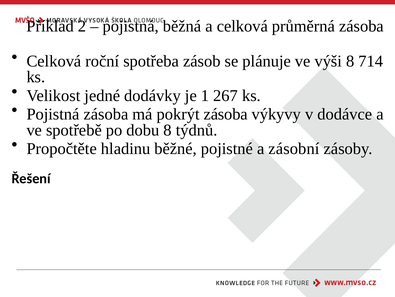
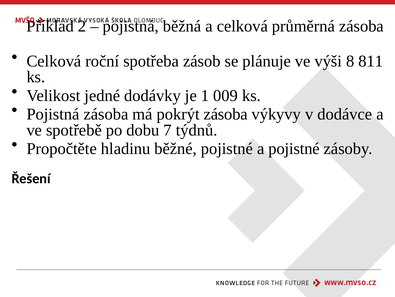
714: 714 -> 811 (371, 61)
267: 267 -> 009 (226, 95)
dobu 8: 8 -> 7 (168, 130)
a zásobní: zásobní -> pojistné (294, 148)
